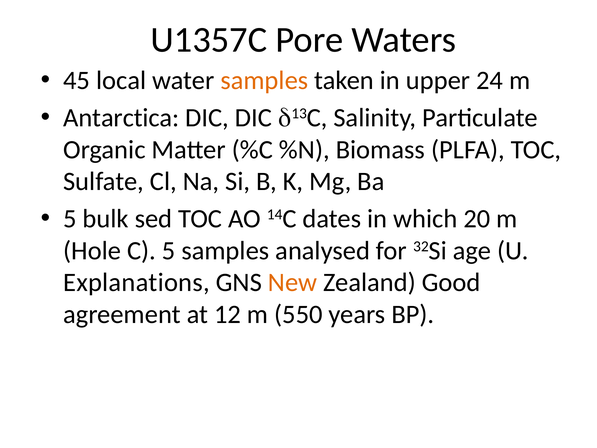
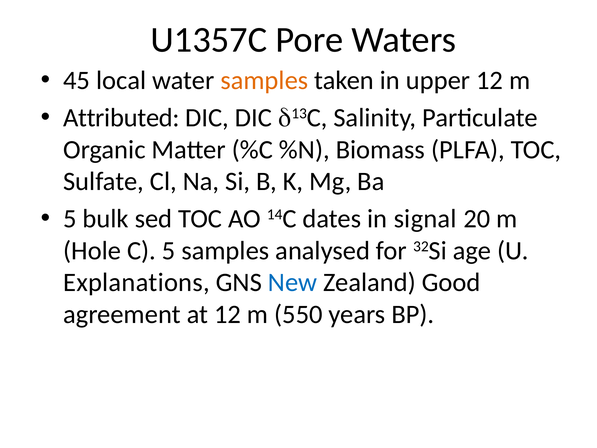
upper 24: 24 -> 12 (490, 80)
Antarctica: Antarctica -> Attributed (121, 118)
which: which -> signal (425, 219)
New colour: orange -> blue (293, 282)
